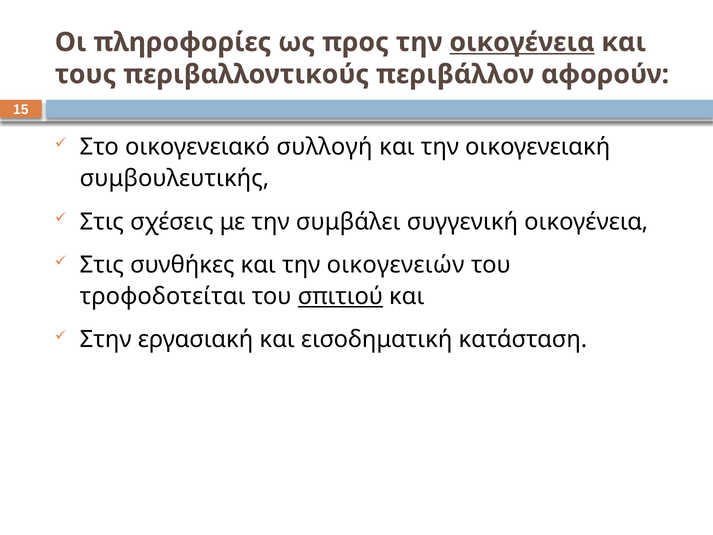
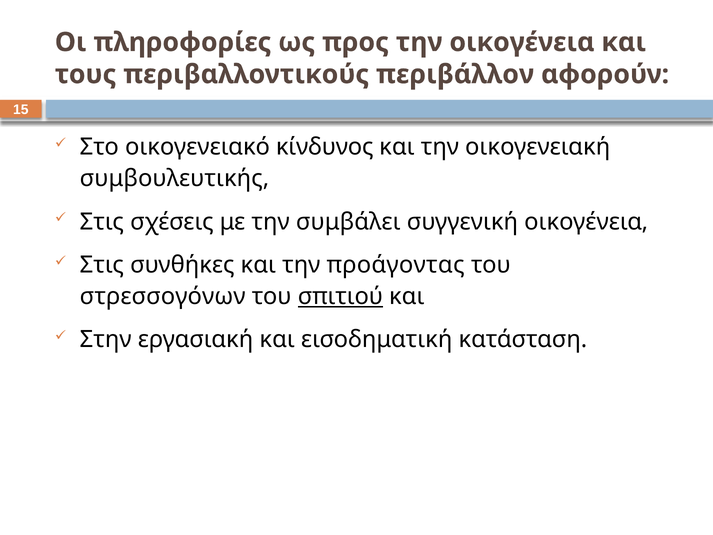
οικογένεια underline: present -> none (522, 42)
συλλογή: συλλογή -> κίνδυνος (325, 147)
οικογενειών: οικογενειών -> προάγοντας (396, 265)
τροφοδοτείται: τροφοδοτείται -> στρεσσογόνων (163, 296)
